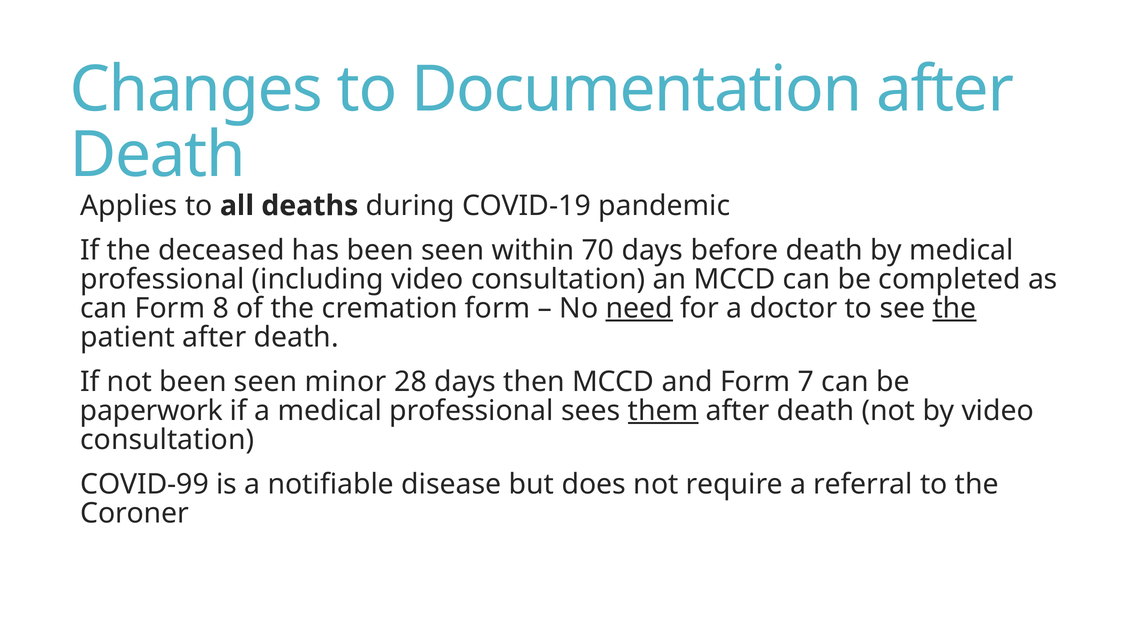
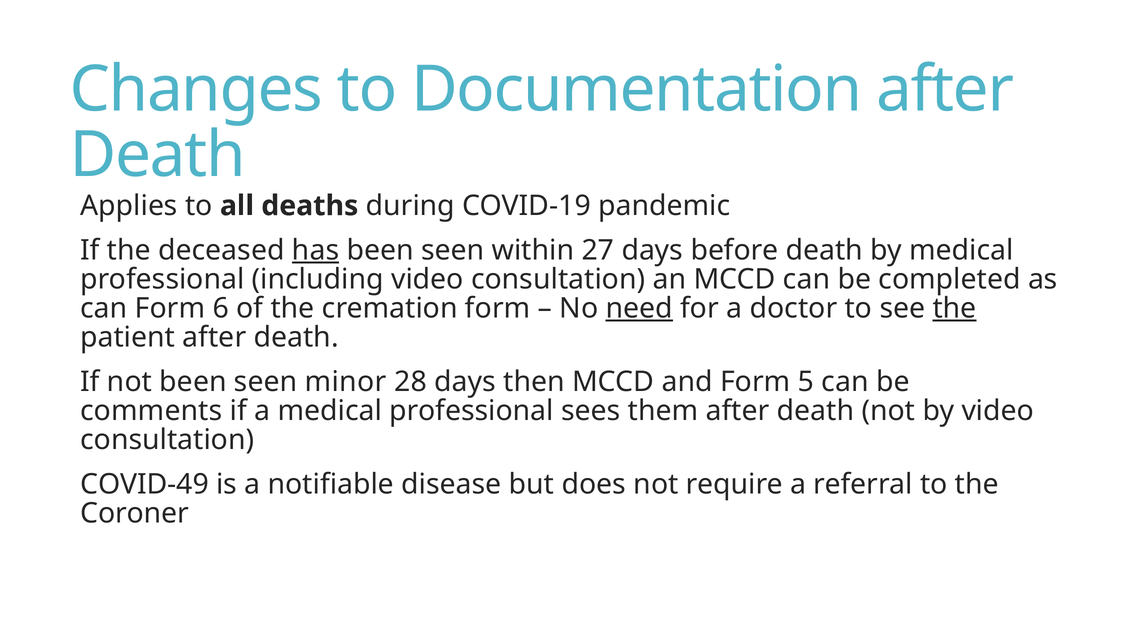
has underline: none -> present (316, 250)
70: 70 -> 27 (598, 250)
8: 8 -> 6 (221, 308)
7: 7 -> 5 (806, 382)
paperwork: paperwork -> comments (151, 411)
them underline: present -> none (663, 411)
COVID-99: COVID-99 -> COVID-49 (145, 484)
